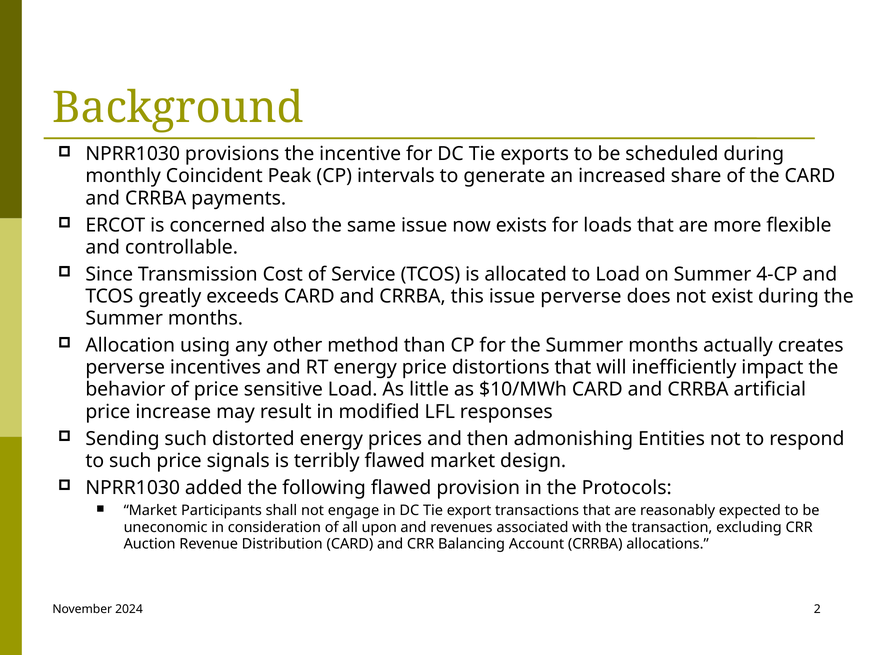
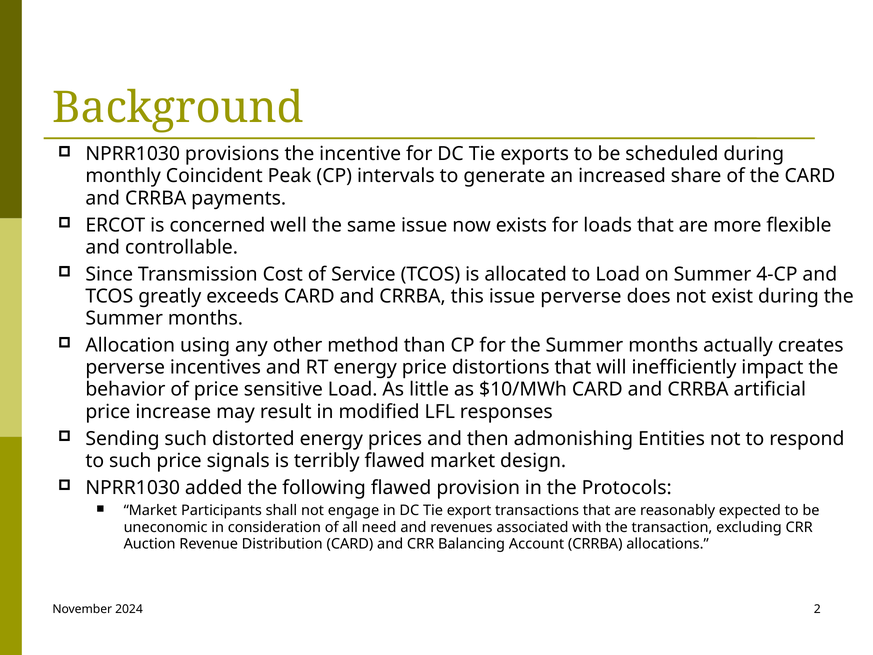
also: also -> well (289, 225)
upon: upon -> need (379, 527)
